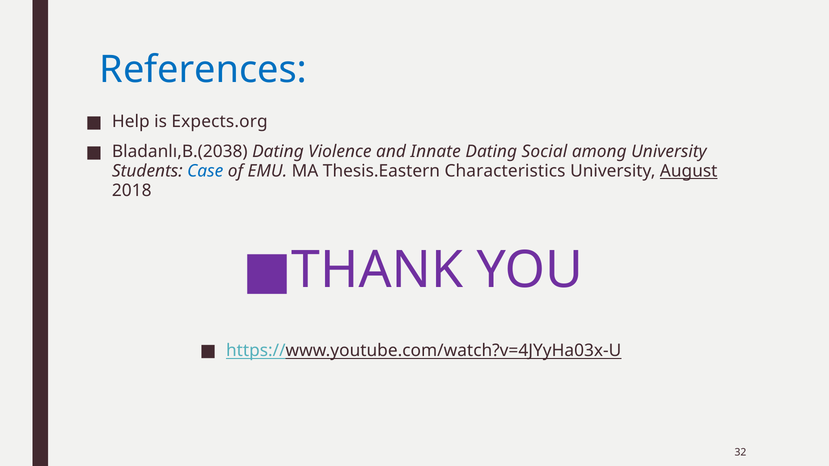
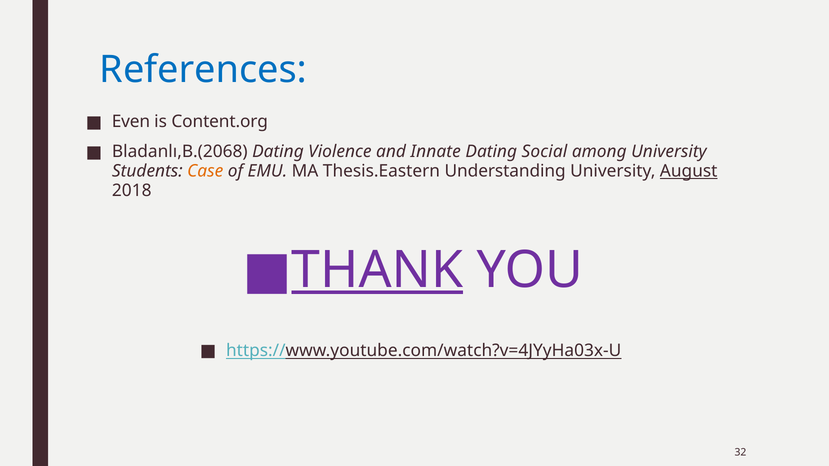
Help: Help -> Even (131, 122)
Expects.org: Expects.org -> Content.org (220, 122)
Bladanlı,B.(2038: Bladanlı,B.(2038 -> Bladanlı,B.(2068 (180, 152)
Case colour: blue -> orange (205, 171)
Characteristics: Characteristics -> Understanding (505, 171)
THANK underline: none -> present (377, 270)
